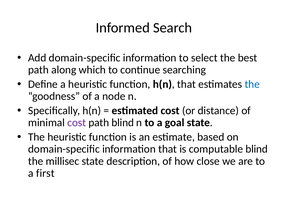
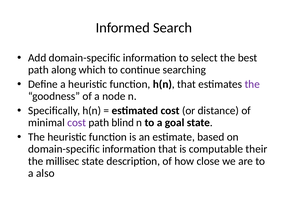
the colour: blue -> purple (252, 84)
computable blind: blind -> their (257, 149)
first: first -> also (45, 173)
